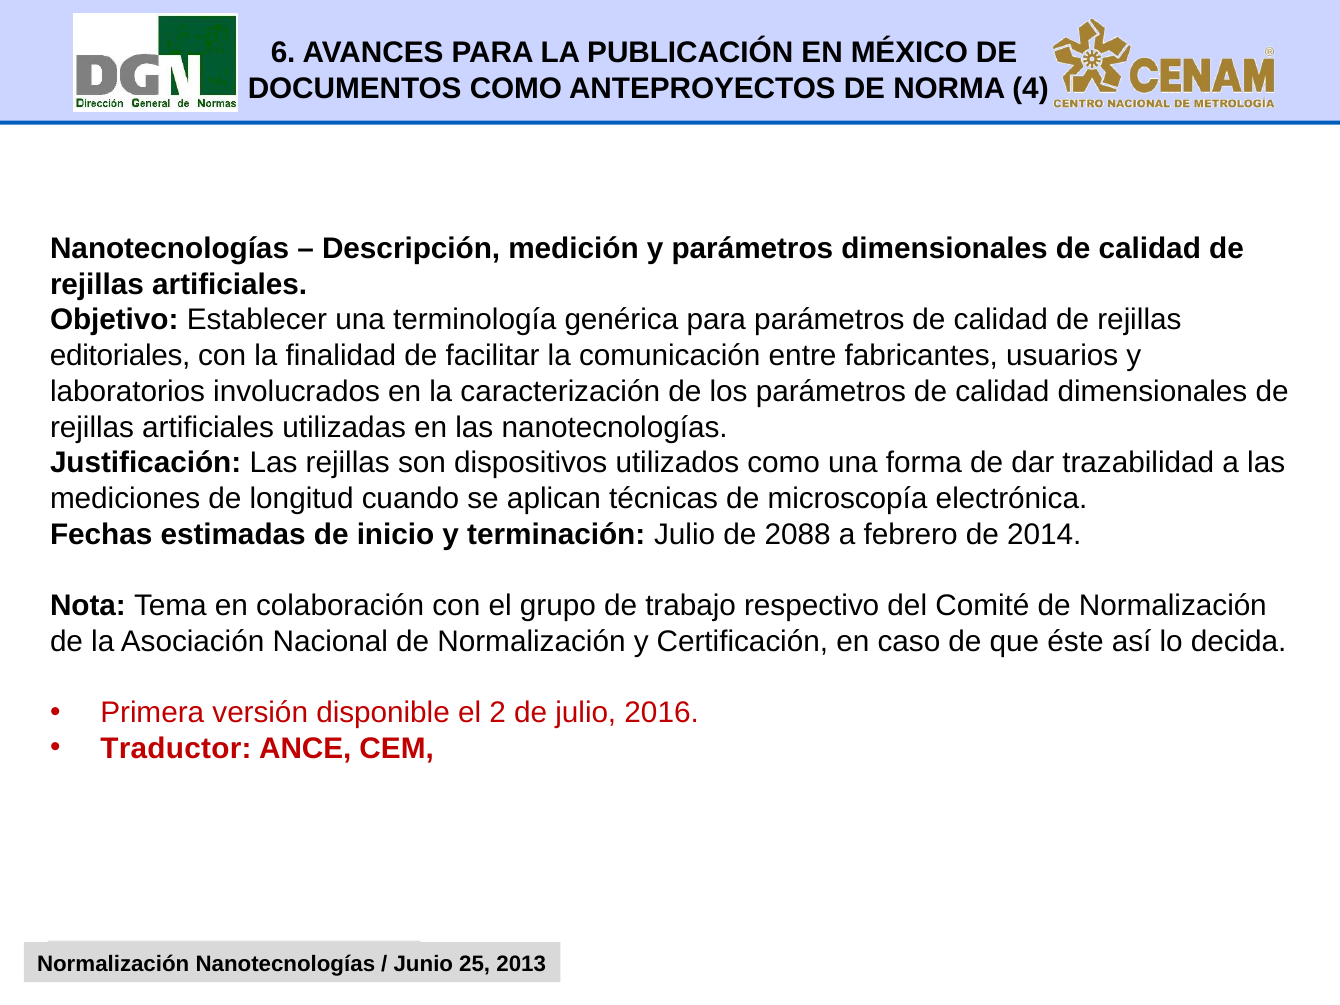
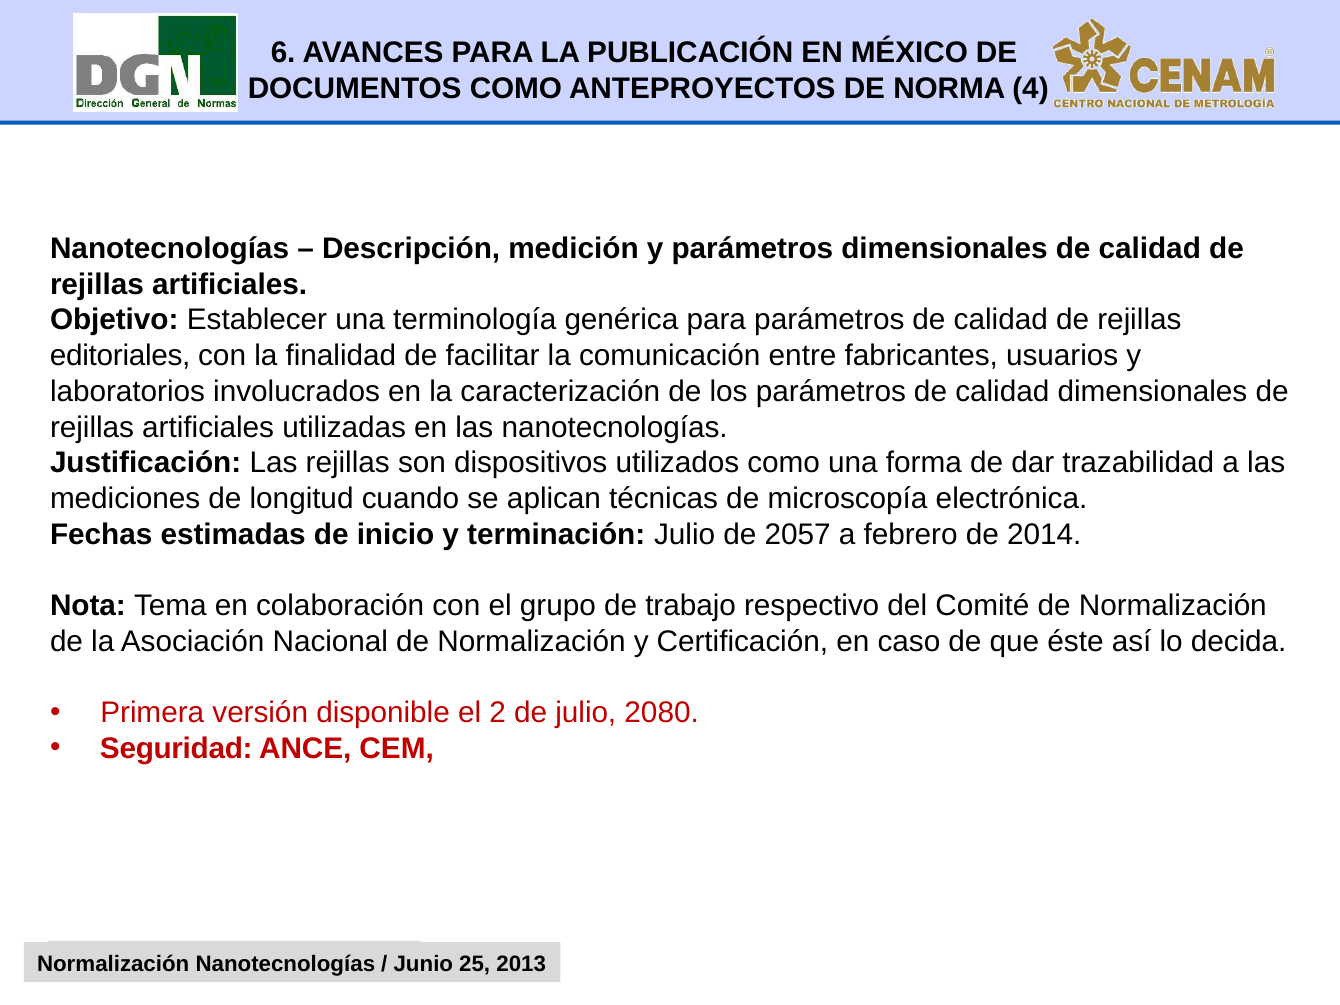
2088: 2088 -> 2057 (798, 534)
2016: 2016 -> 2080 (662, 713)
Traductor: Traductor -> Seguridad (176, 749)
